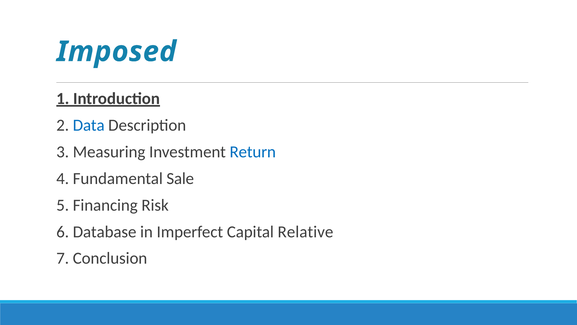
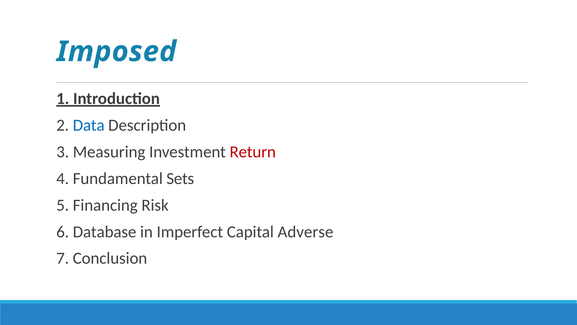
Return colour: blue -> red (253, 152)
Sale: Sale -> Sets (180, 178)
Relative: Relative -> Adverse (306, 231)
